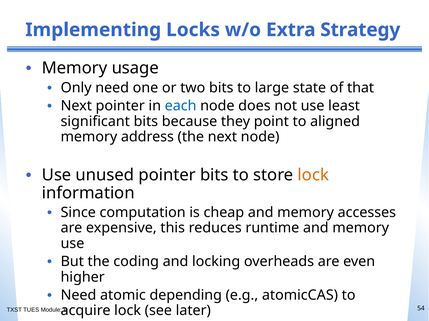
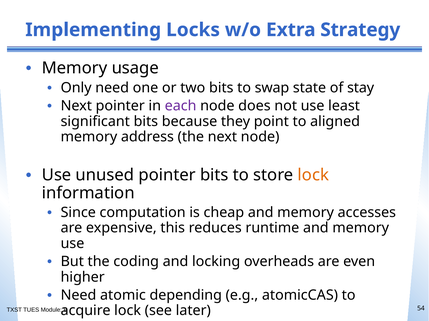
large: large -> swap (272, 88)
that: that -> stay (361, 88)
each colour: blue -> purple (181, 106)
